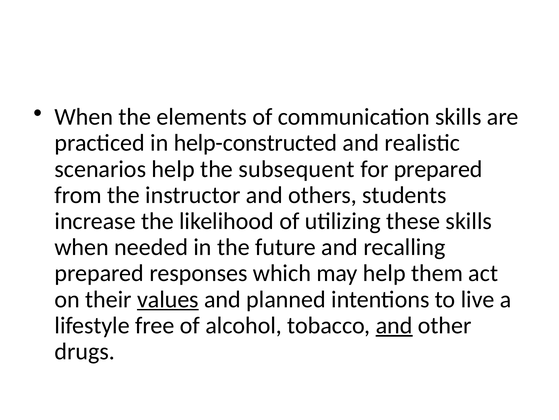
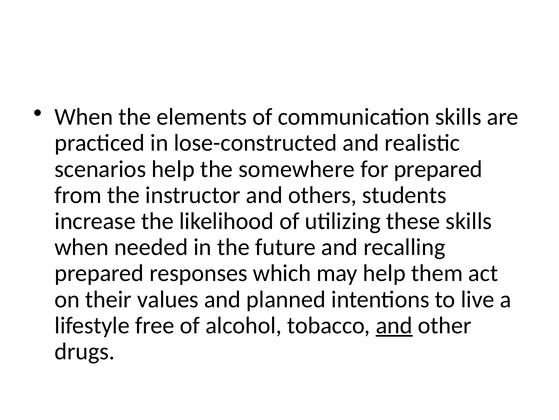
help-constructed: help-constructed -> lose-constructed (255, 143)
subsequent: subsequent -> somewhere (297, 169)
values underline: present -> none (168, 299)
